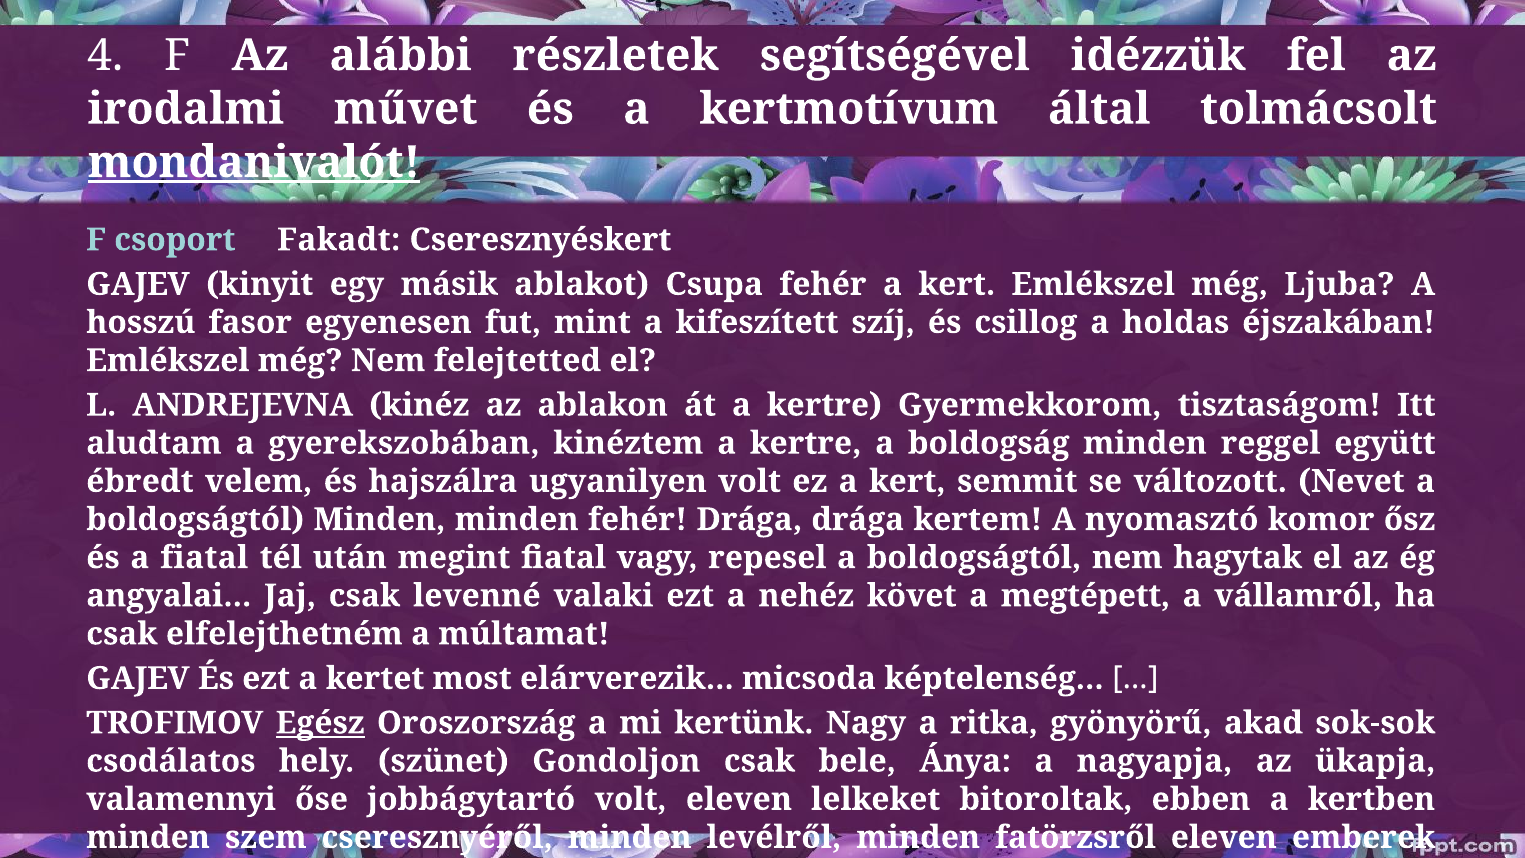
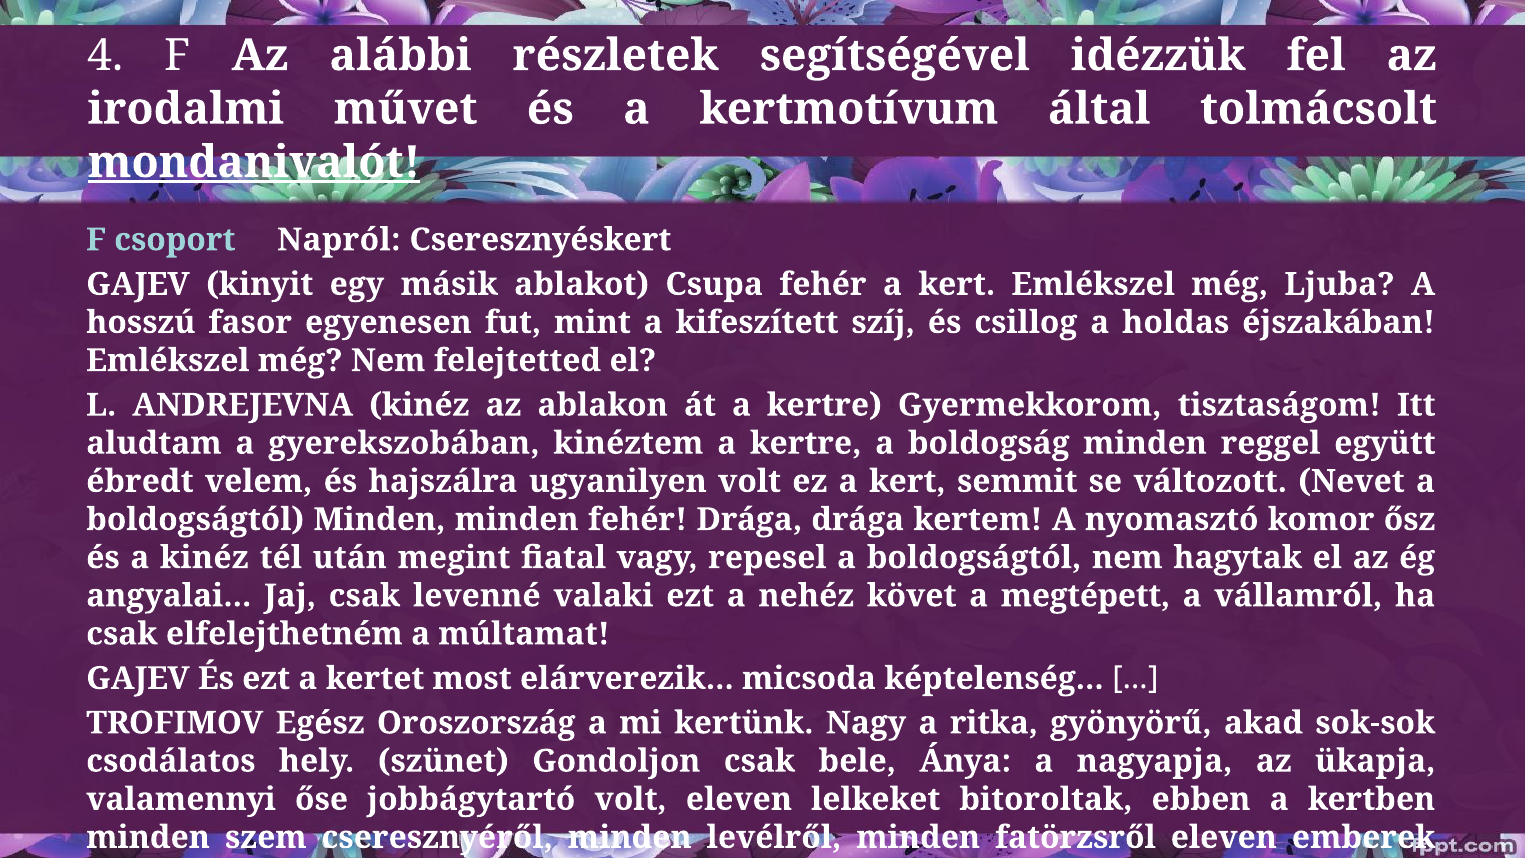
Fakadt: Fakadt -> Napról (339, 240)
a fiatal: fiatal -> kinéz (204, 558)
Egész underline: present -> none (320, 723)
